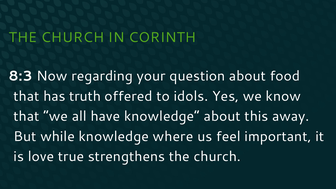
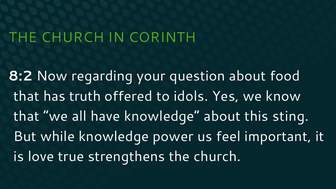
8:3: 8:3 -> 8:2 (21, 76)
away: away -> sting (291, 116)
where: where -> power (173, 136)
